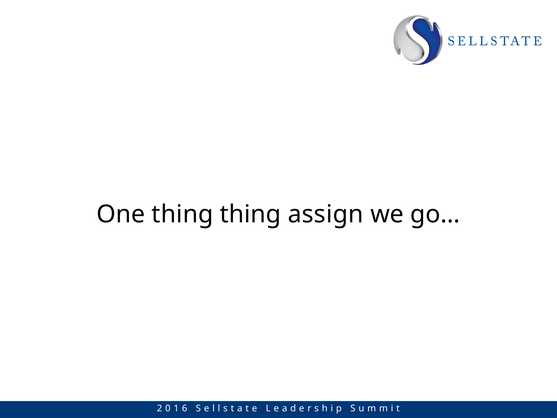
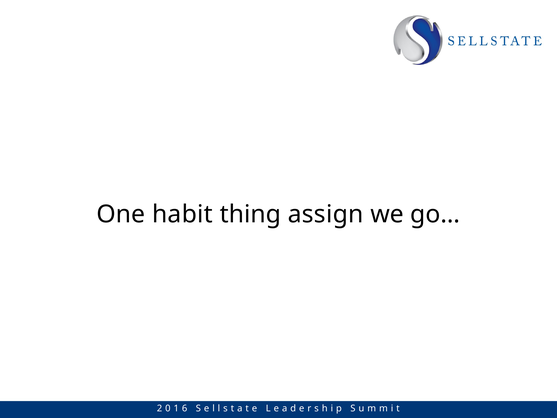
One thing: thing -> habit (182, 214)
